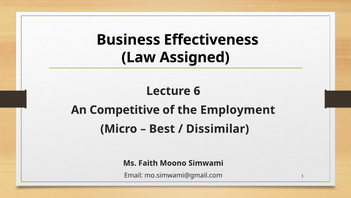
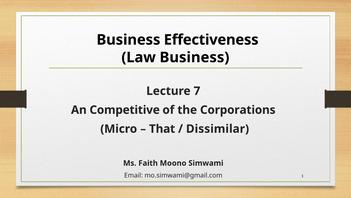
Law Assigned: Assigned -> Business (194, 57)
6: 6 -> 7 (197, 91)
Employment: Employment -> Corporations (238, 110)
Best: Best -> That (162, 129)
